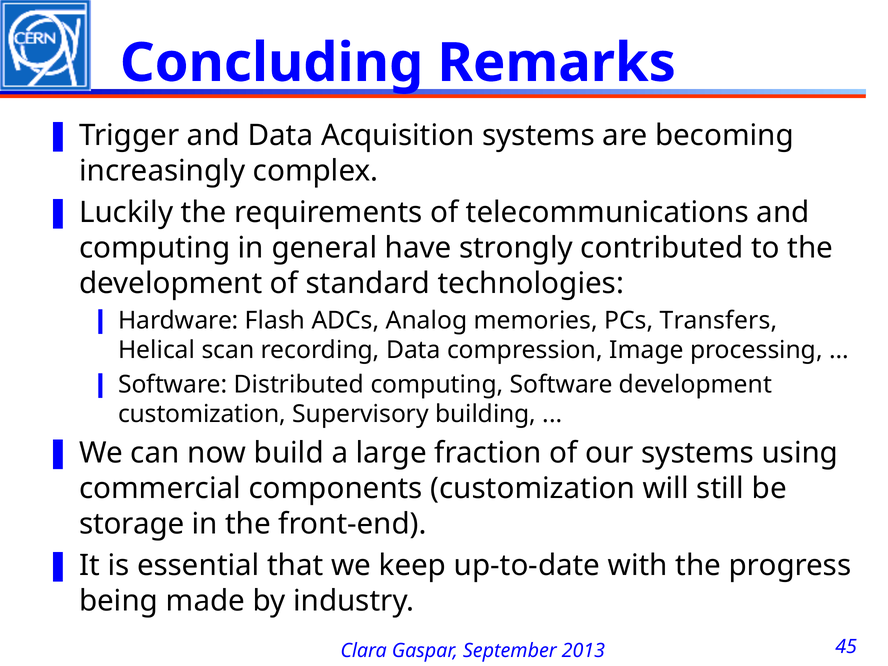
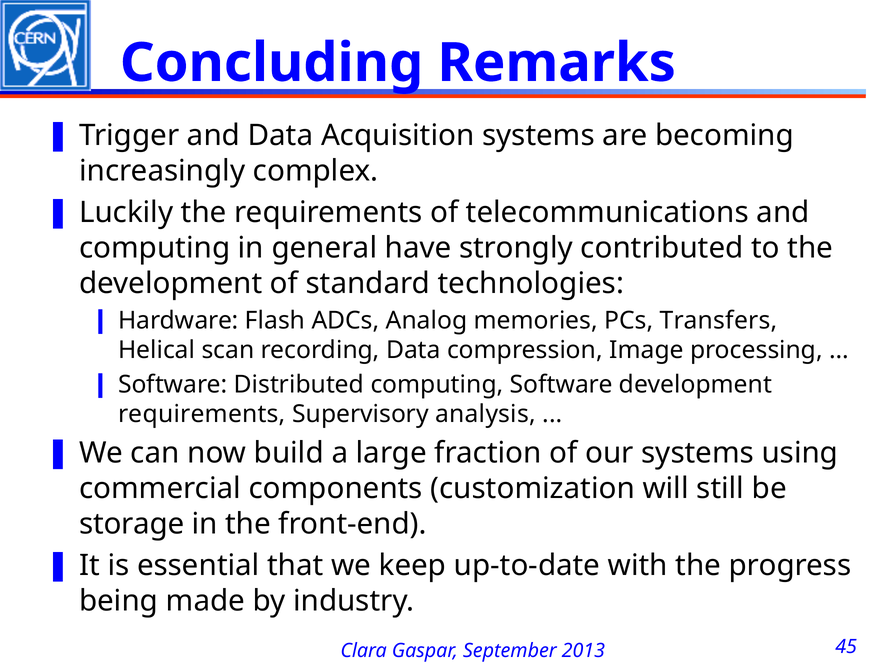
customization: customization -> requirements (202, 414)
building: building -> analysis (485, 414)
